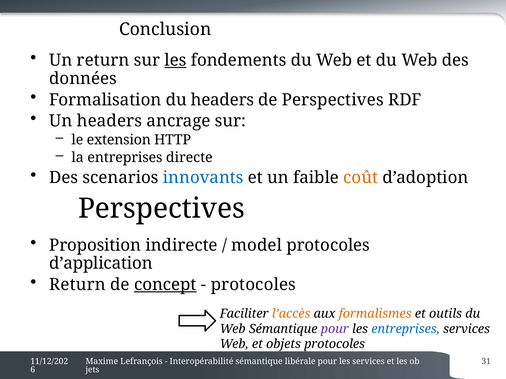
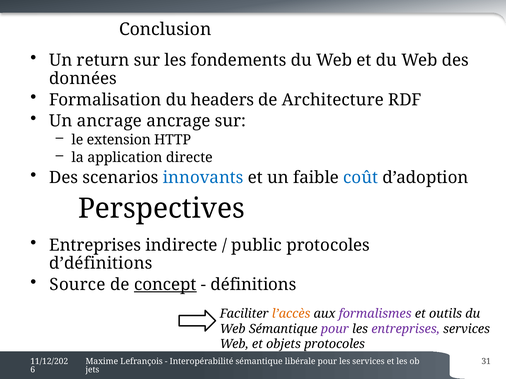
les underline: present -> none (176, 60)
de Perspectives: Perspectives -> Architecture (333, 100)
Un headers: headers -> ancrage (109, 121)
la entreprises: entreprises -> application (125, 158)
coût colour: orange -> blue (361, 178)
Proposition: Proposition -> Entreprises (95, 246)
model: model -> public (257, 246)
d’application: d’application -> d’définitions (101, 264)
Return: Return -> Source (78, 285)
protocoles: protocoles -> définitions (253, 285)
formalismes colour: orange -> purple (375, 314)
entreprises colour: blue -> purple (406, 329)
